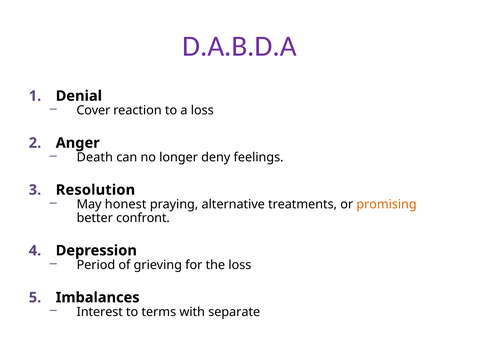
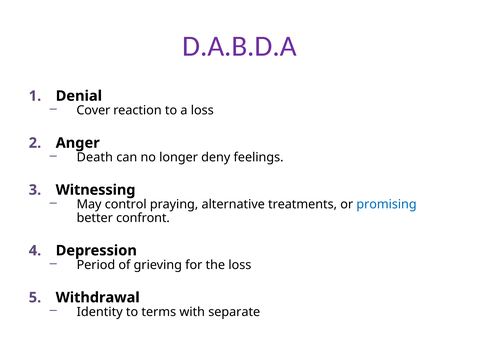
Resolution: Resolution -> Witnessing (96, 190)
honest: honest -> control (126, 205)
promising colour: orange -> blue (387, 205)
Imbalances: Imbalances -> Withdrawal (98, 298)
Interest: Interest -> Identity (100, 312)
